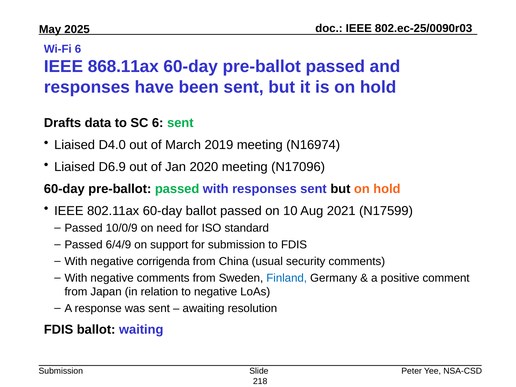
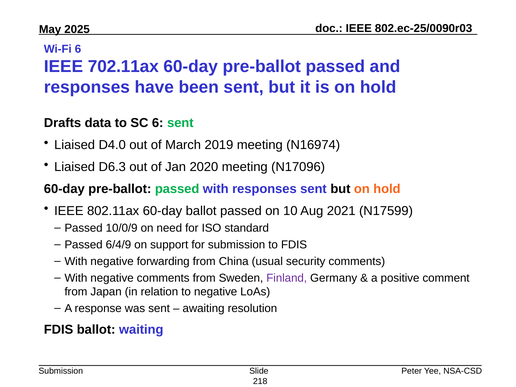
868.11ax: 868.11ax -> 702.11ax (123, 67)
D6.9: D6.9 -> D6.3 (112, 167)
corrigenda: corrigenda -> forwarding (163, 261)
Finland colour: blue -> purple (287, 278)
